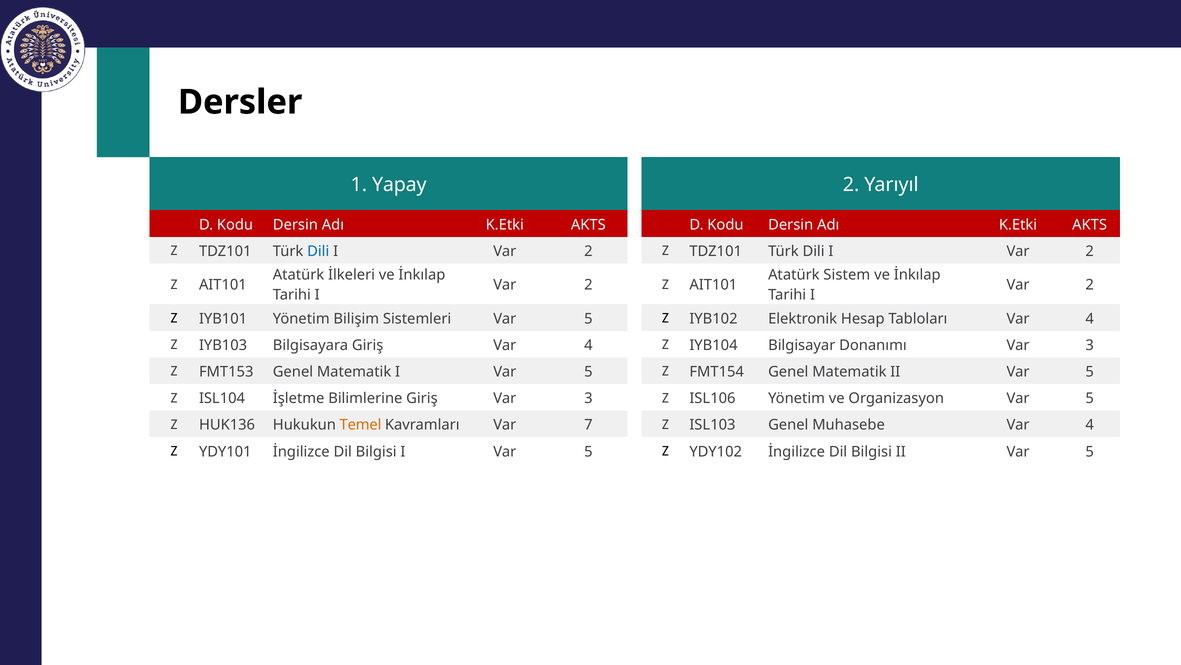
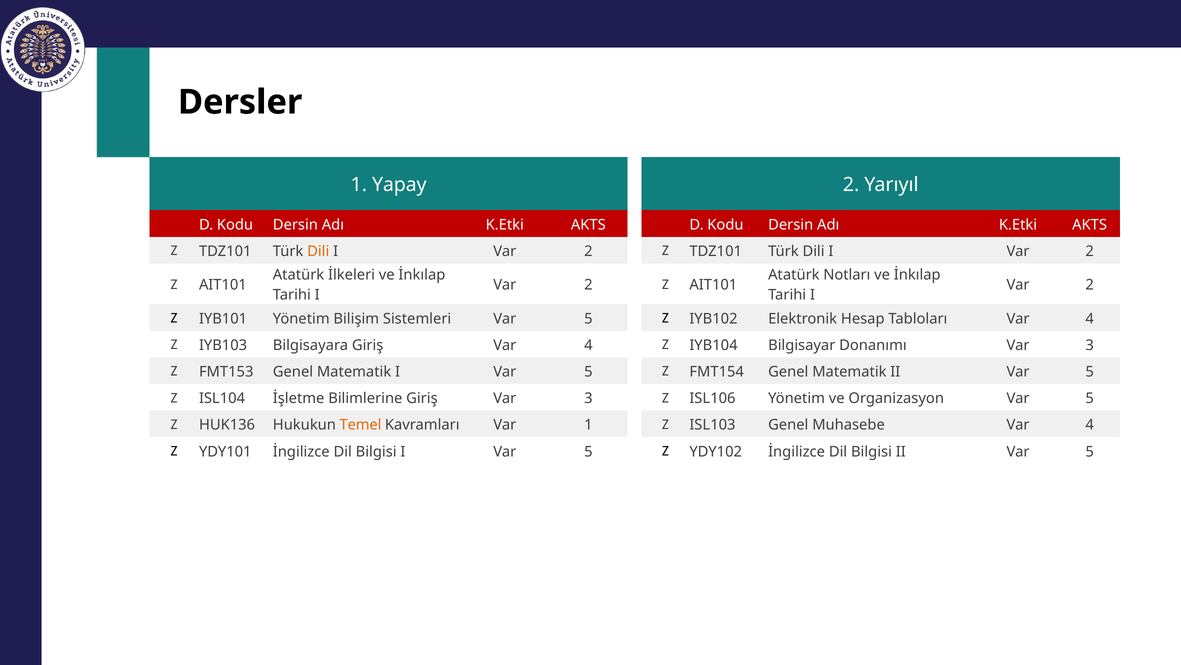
Dili colour: blue -> orange (318, 251)
Sistem: Sistem -> Notları (847, 275)
Var 7: 7 -> 1 (588, 425)
